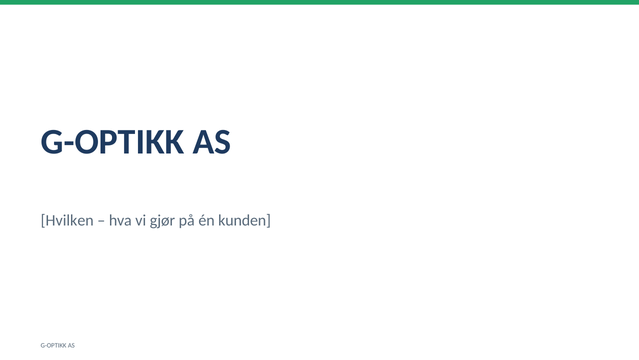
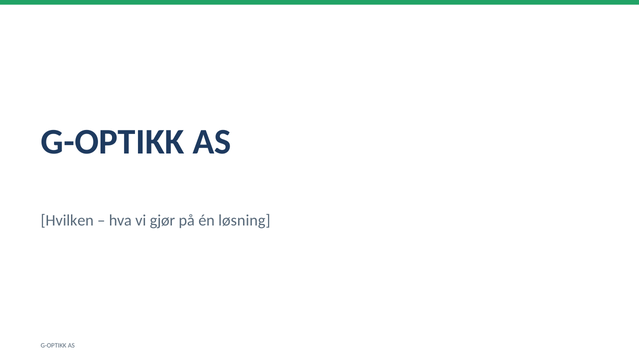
kunden: kunden -> løsning (244, 220)
